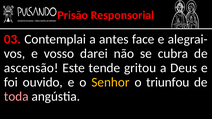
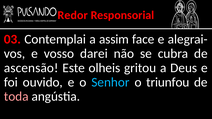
Prisão: Prisão -> Redor (73, 15)
antes: antes -> assim (114, 39)
tende: tende -> olheis (104, 68)
Senhor colour: yellow -> light blue (110, 82)
